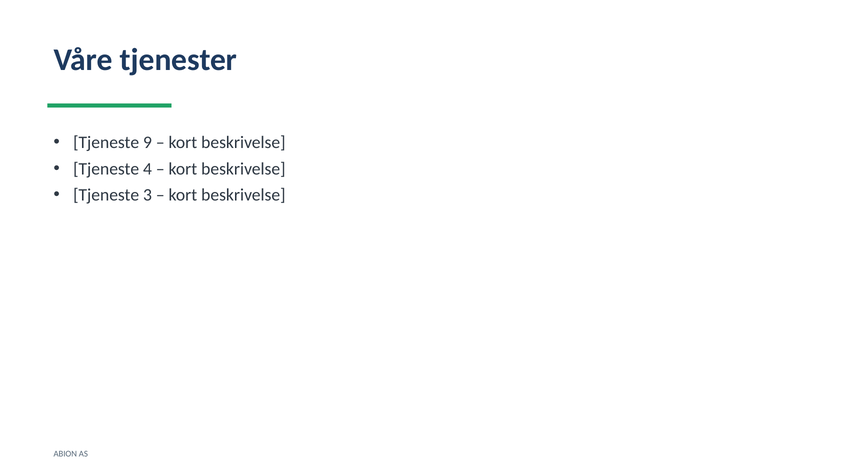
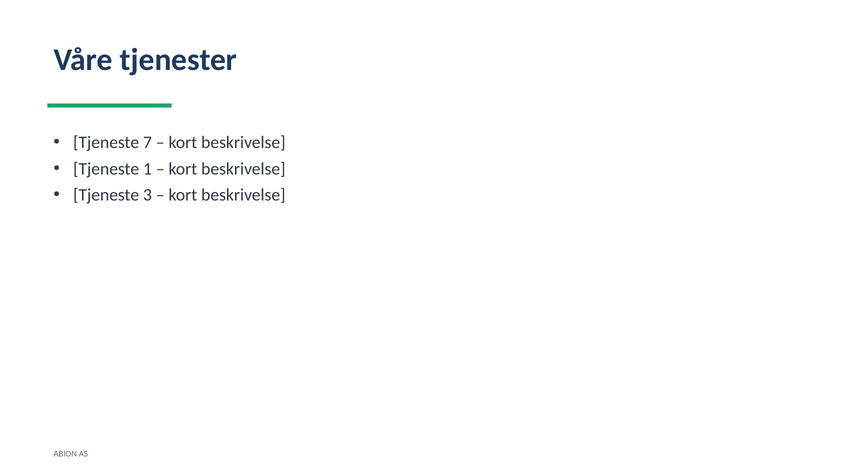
9: 9 -> 7 (147, 142)
4: 4 -> 1 (147, 169)
